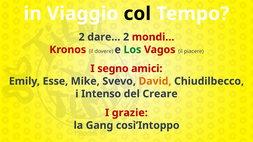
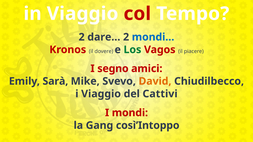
col colour: black -> red (137, 14)
mondi… colour: red -> blue (153, 37)
Esse: Esse -> Sarà (55, 81)
i Intenso: Intenso -> Viaggio (101, 94)
Creare: Creare -> Cattivi (160, 94)
grazie: grazie -> mondi (130, 113)
